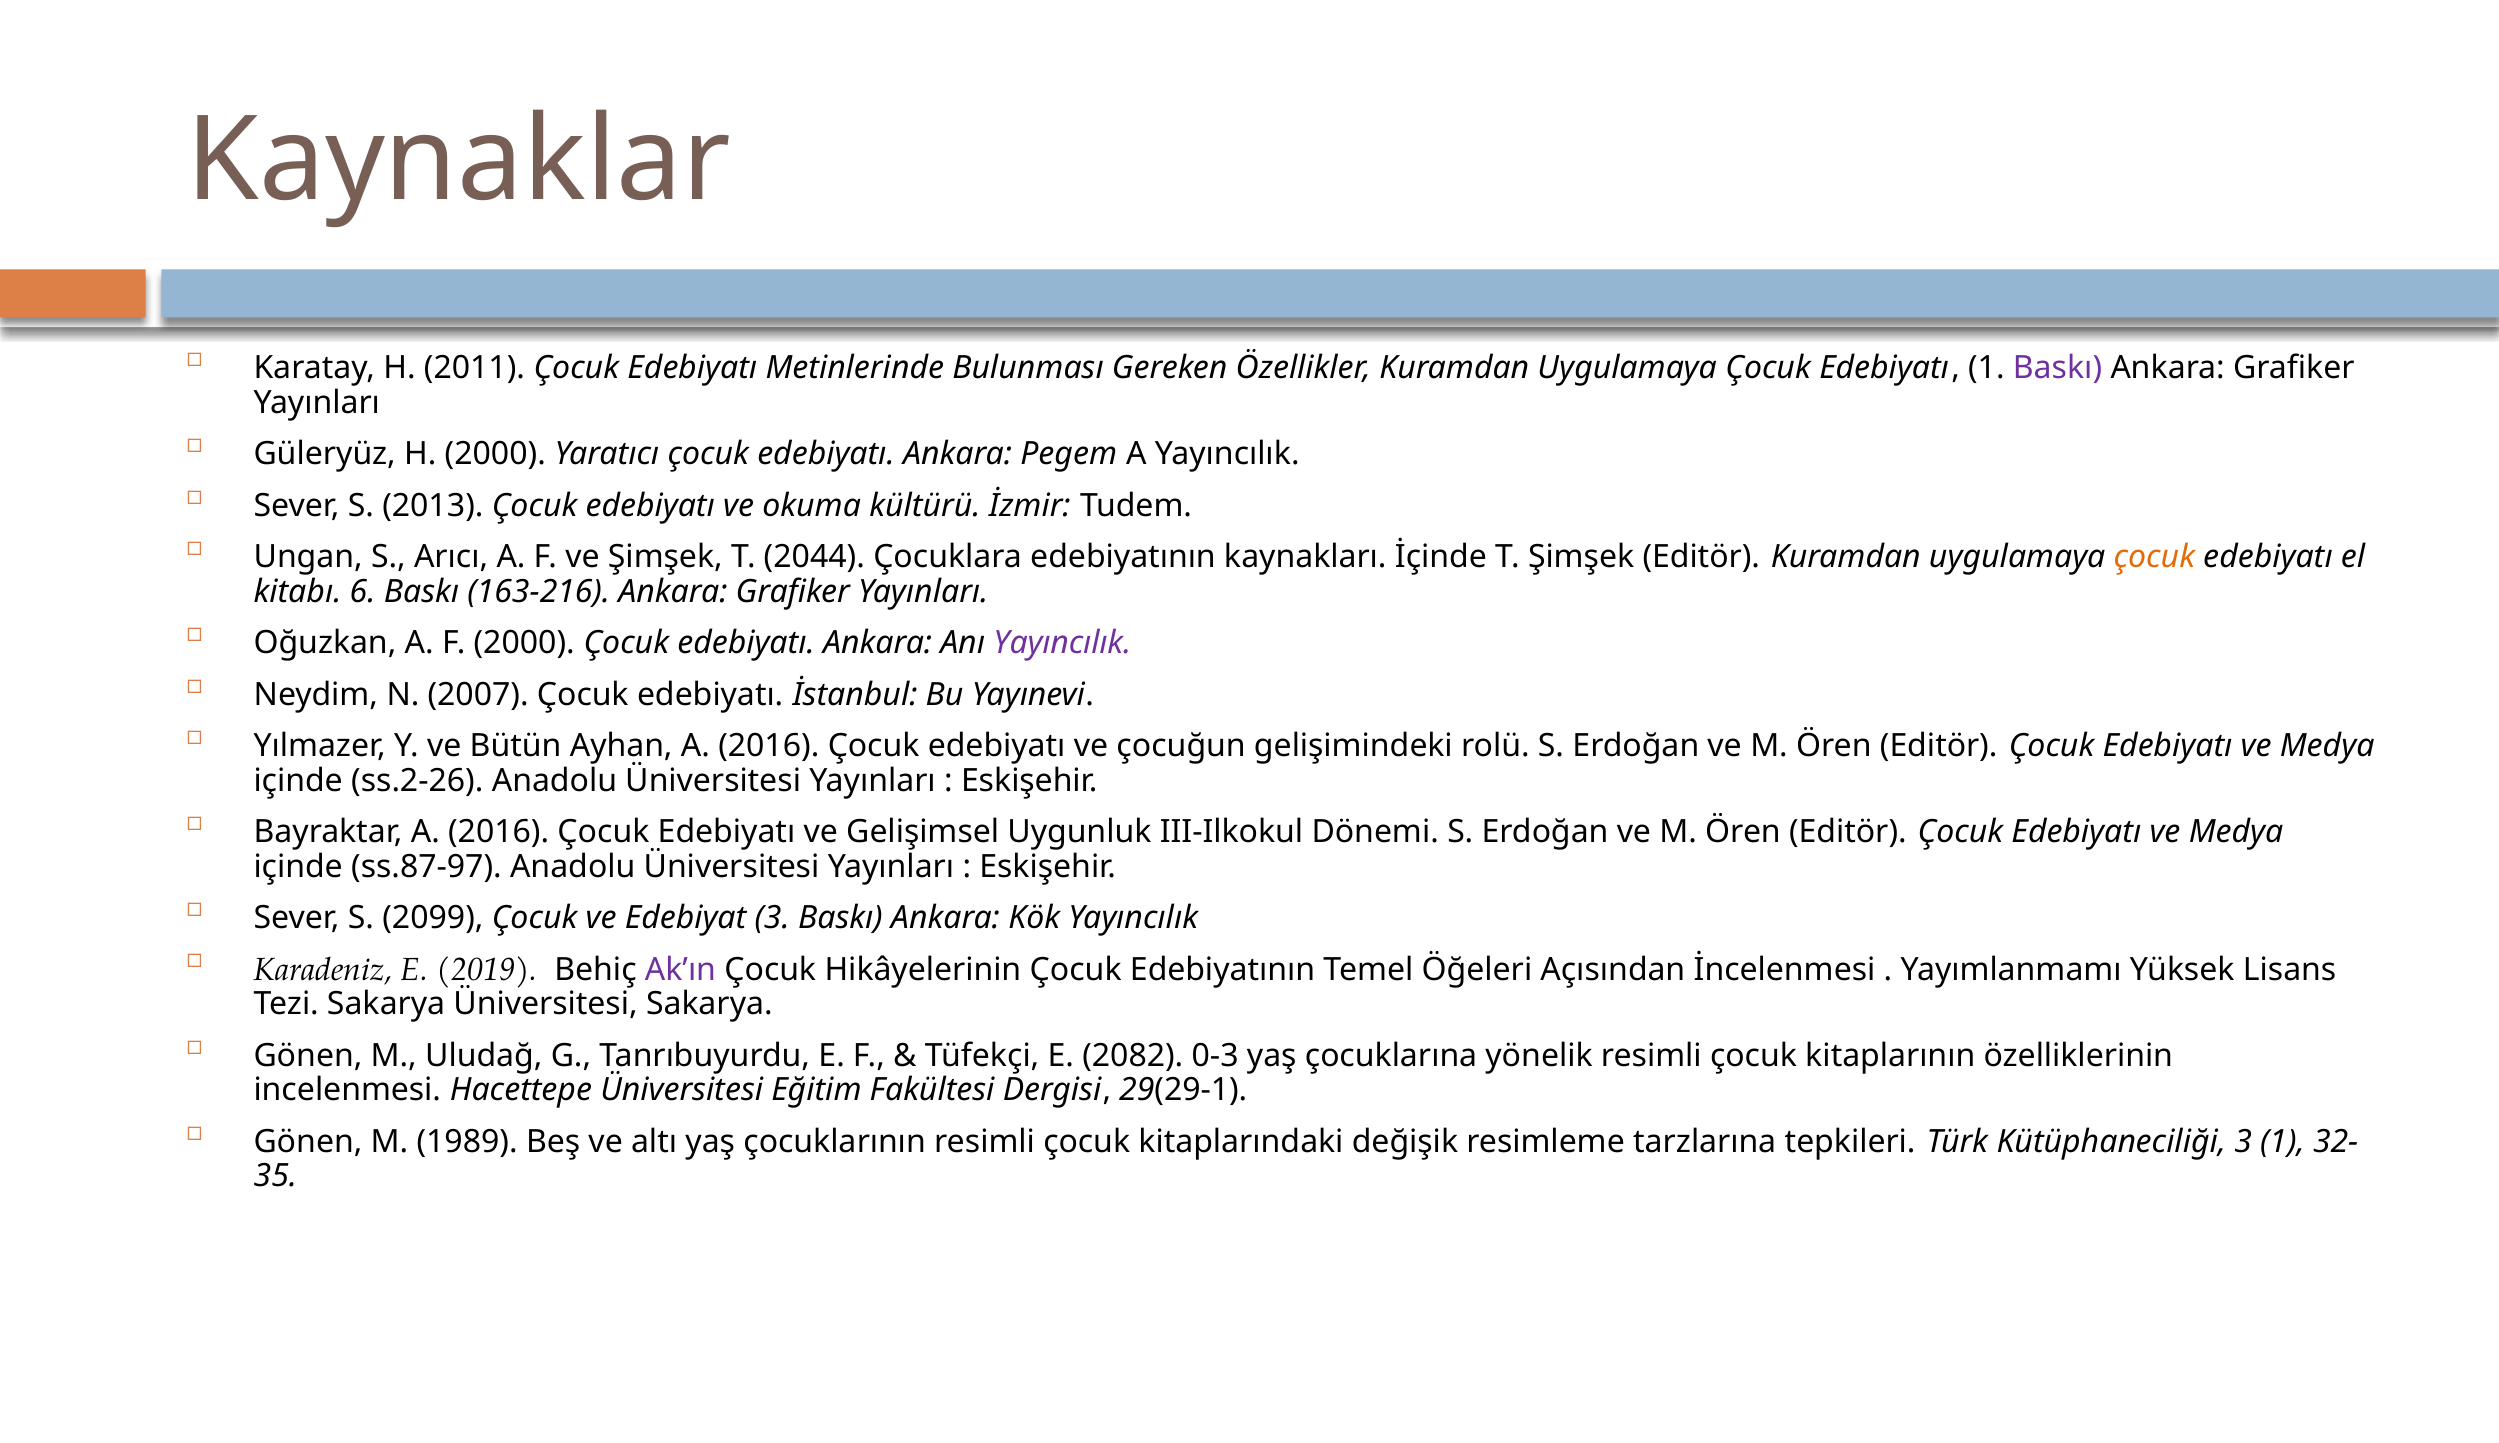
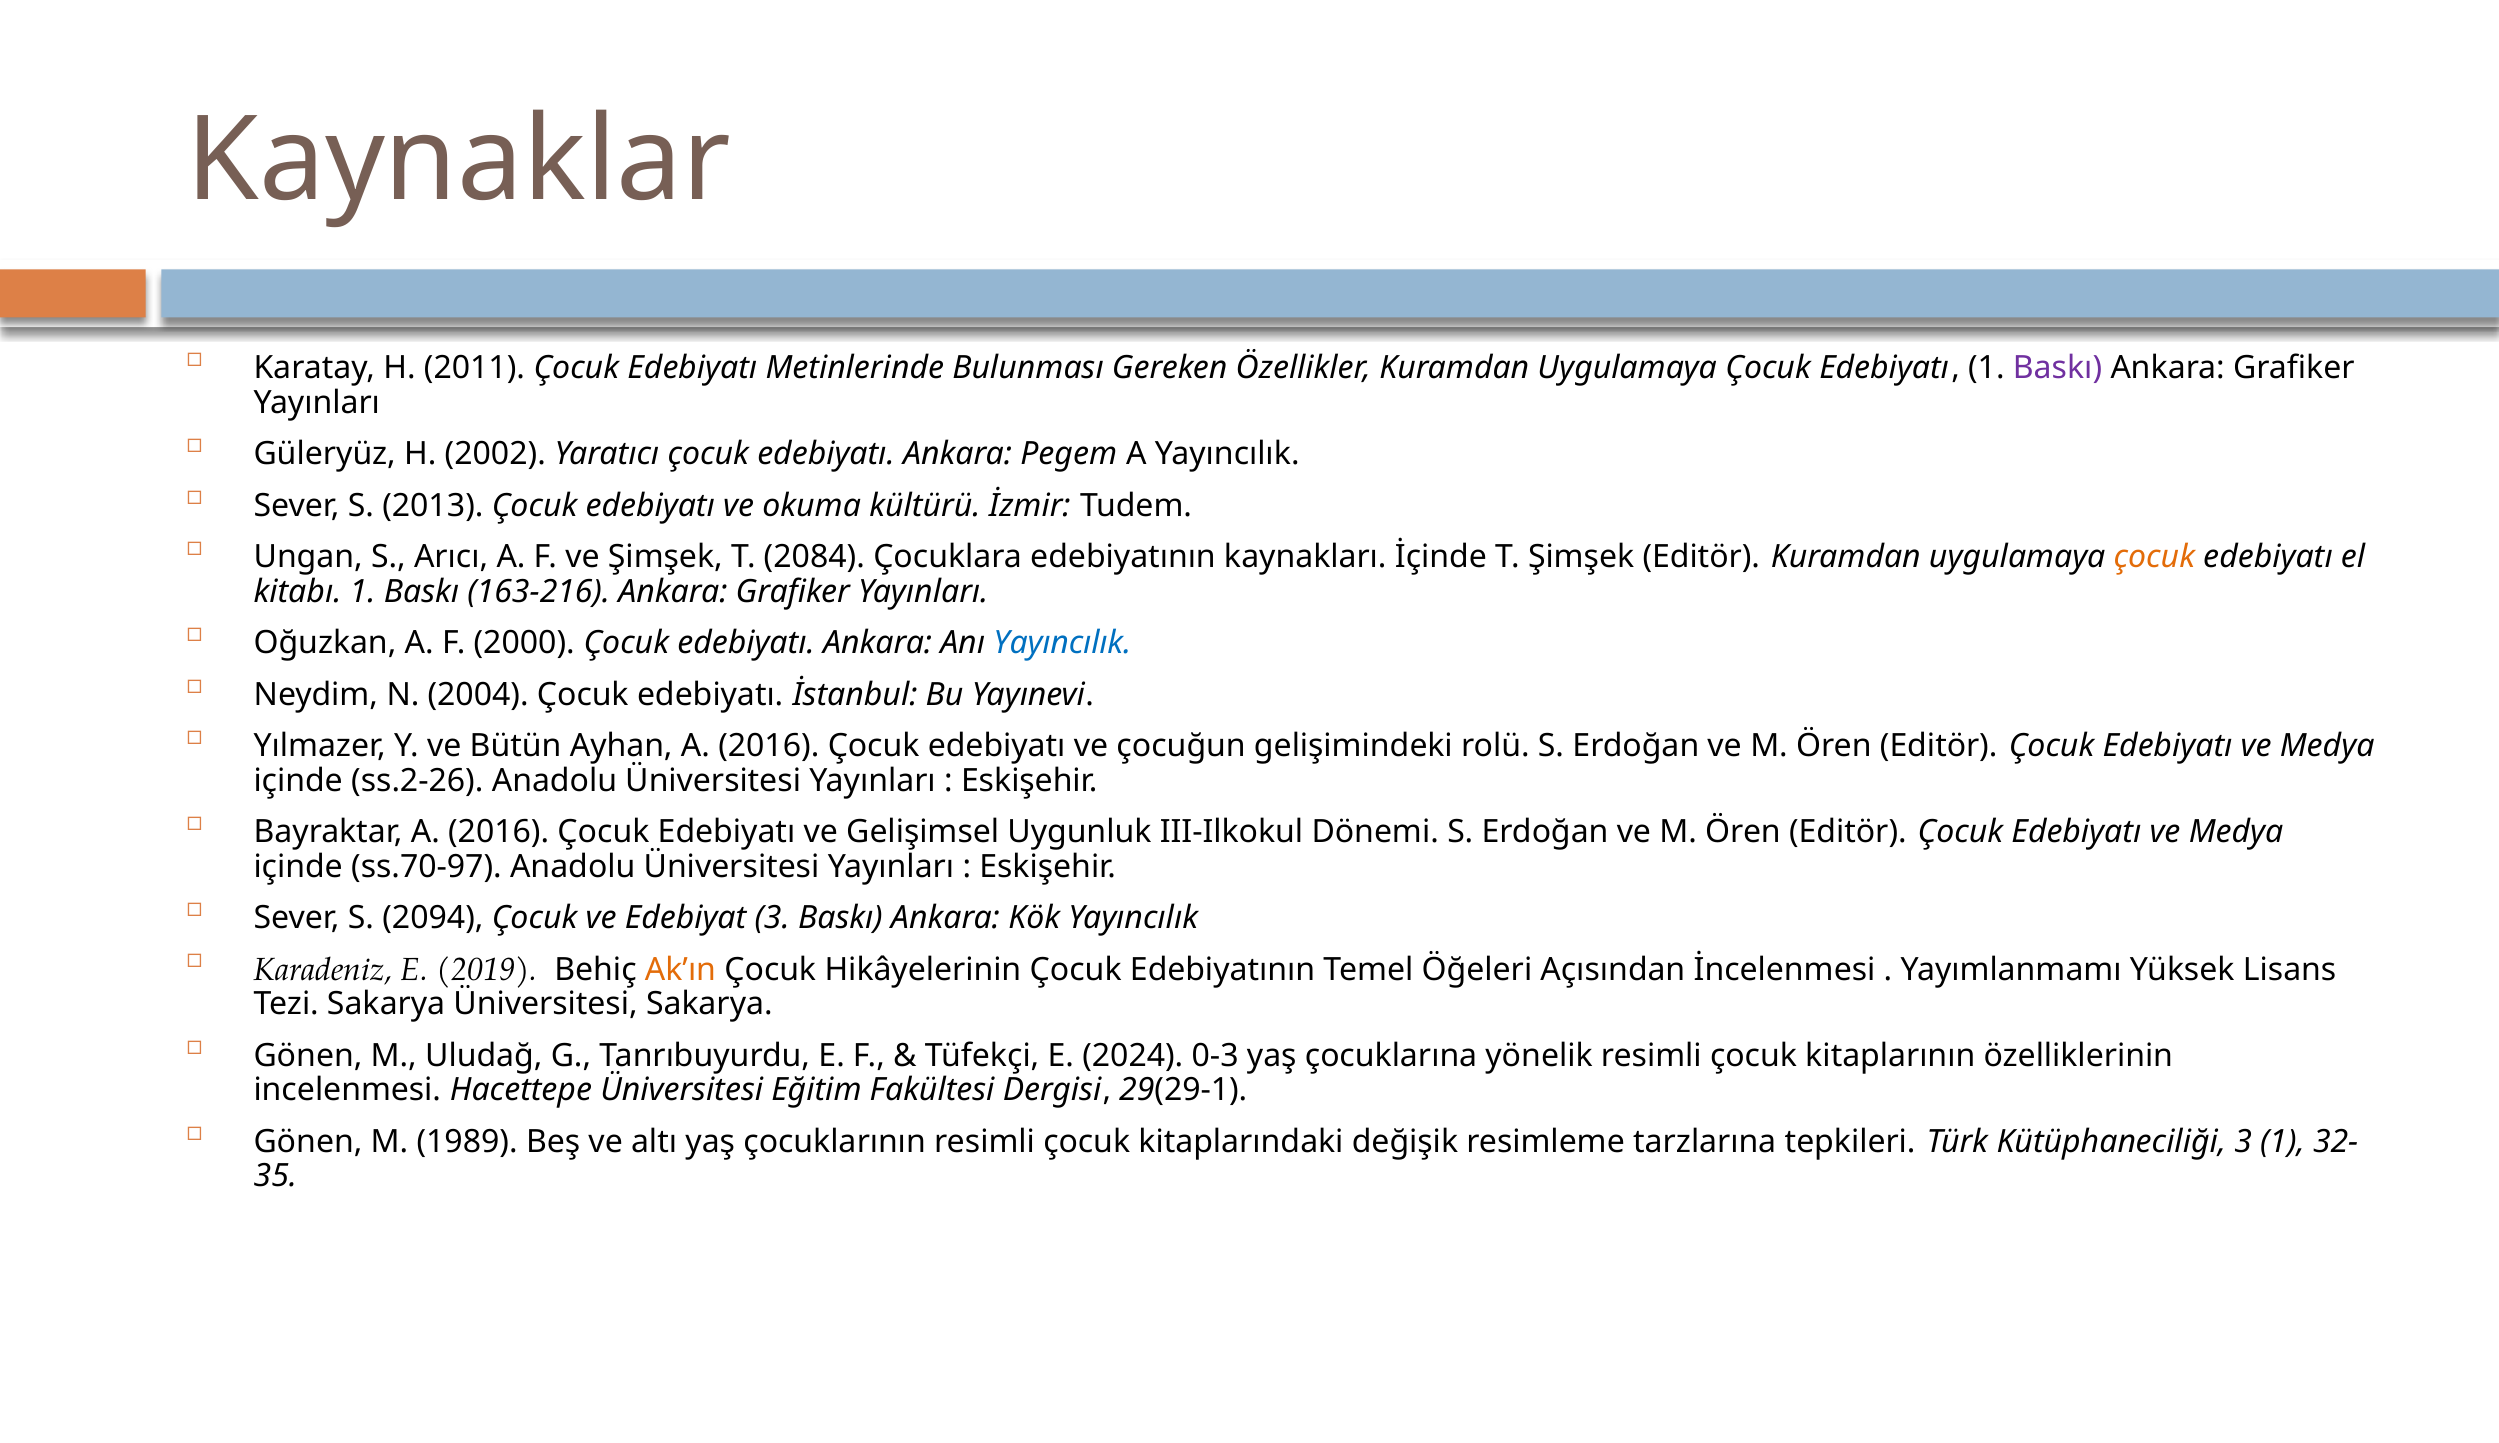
H 2000: 2000 -> 2002 (495, 454)
2044: 2044 -> 2084 (814, 557)
kitabı 6: 6 -> 1 (363, 592)
Yayıncılık colour: purple -> blue (1062, 643)
2007: 2007 -> 2004 (478, 694)
ss.87-97: ss.87-97 -> ss.70-97 (426, 867)
2099: 2099 -> 2094 (433, 918)
Ak’ın colour: purple -> orange (680, 969)
2082: 2082 -> 2024 (1133, 1055)
